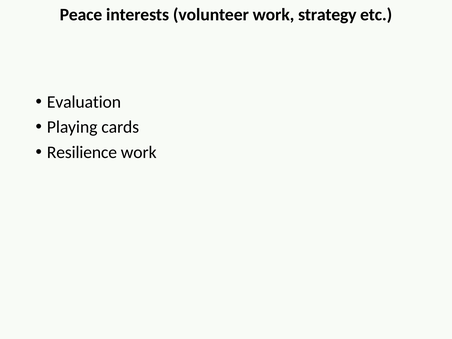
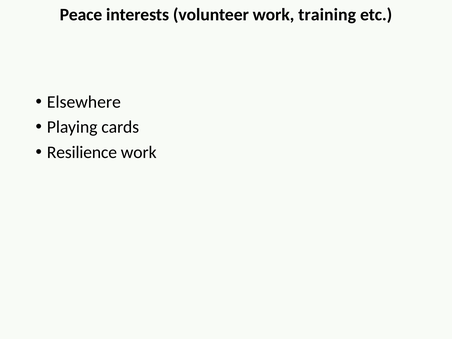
strategy: strategy -> training (327, 15)
Evaluation: Evaluation -> Elsewhere (84, 102)
